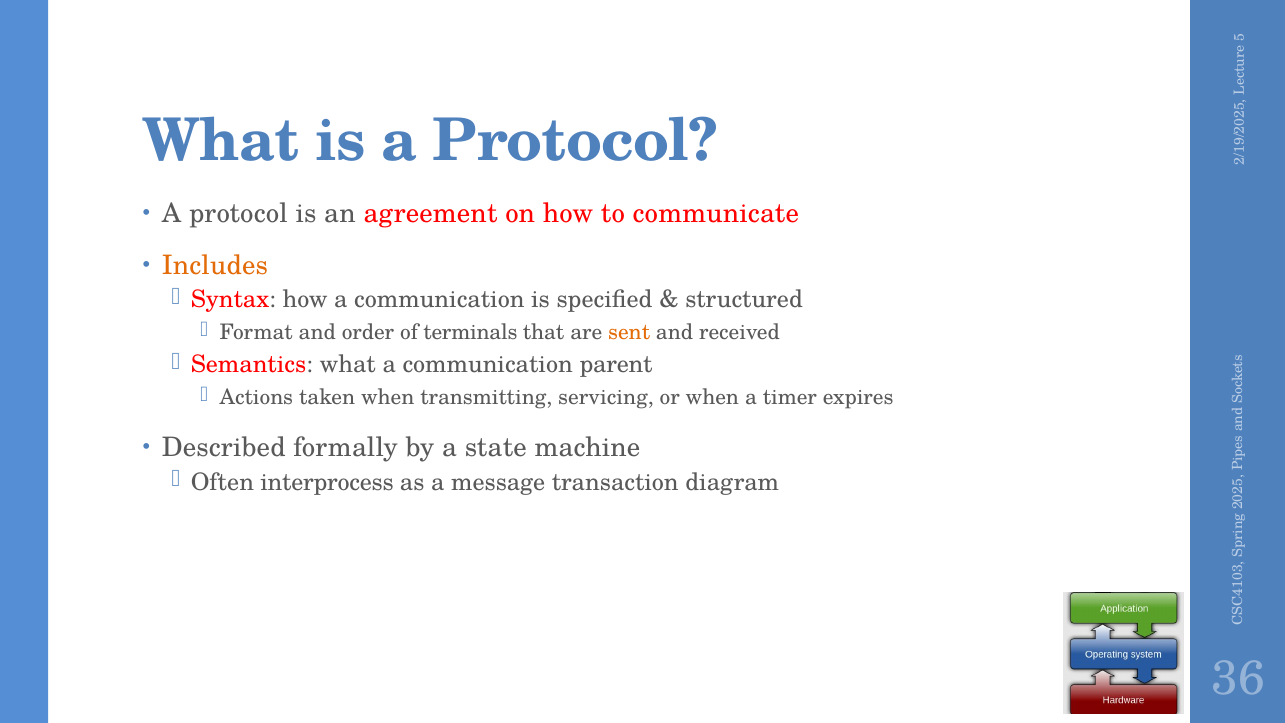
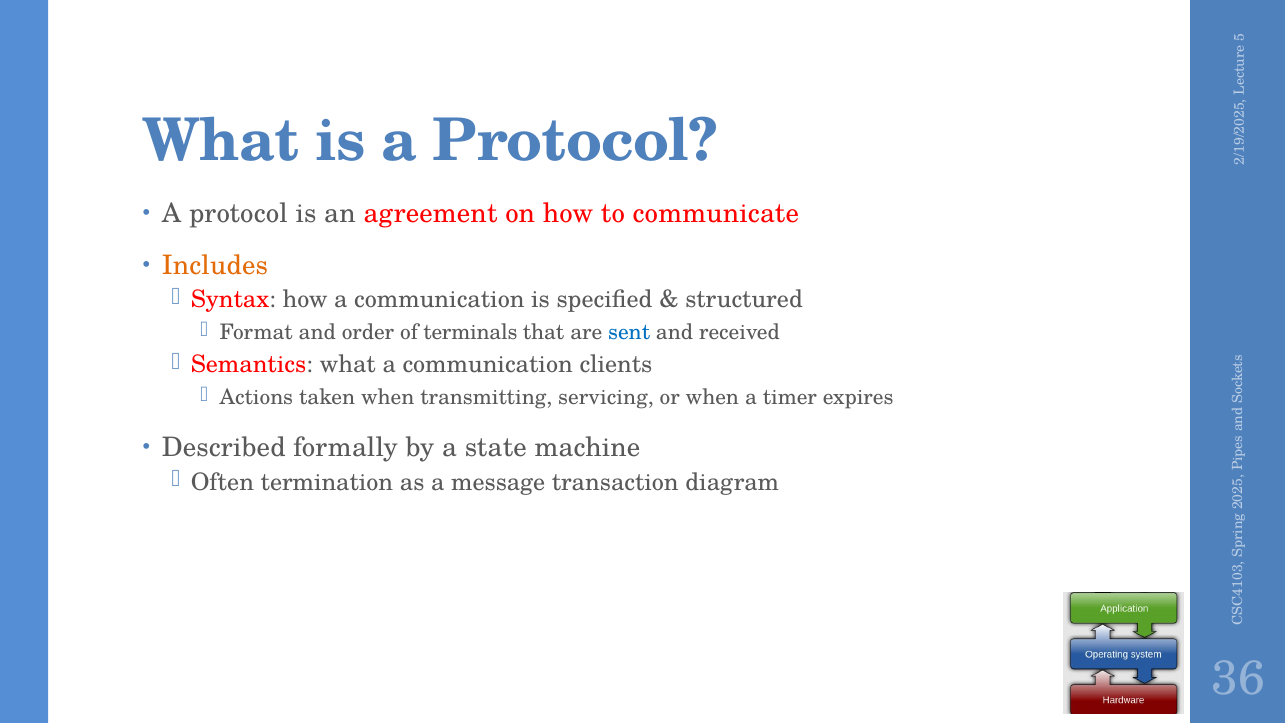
sent colour: orange -> blue (629, 332)
parent: parent -> clients (616, 365)
interprocess: interprocess -> termination (327, 482)
